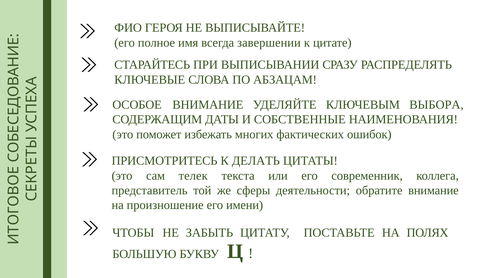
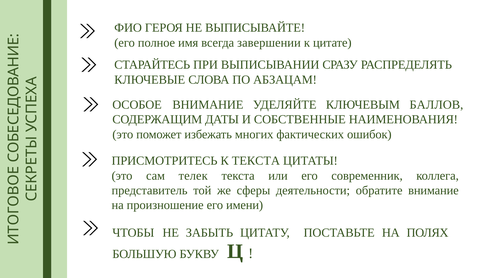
ВЫБОРА: ВЫБОРА -> БАЛЛОВ (436, 105)
К ДЕЛАТЬ: ДЕЛАТЬ -> ТЕКСТА (256, 161)
